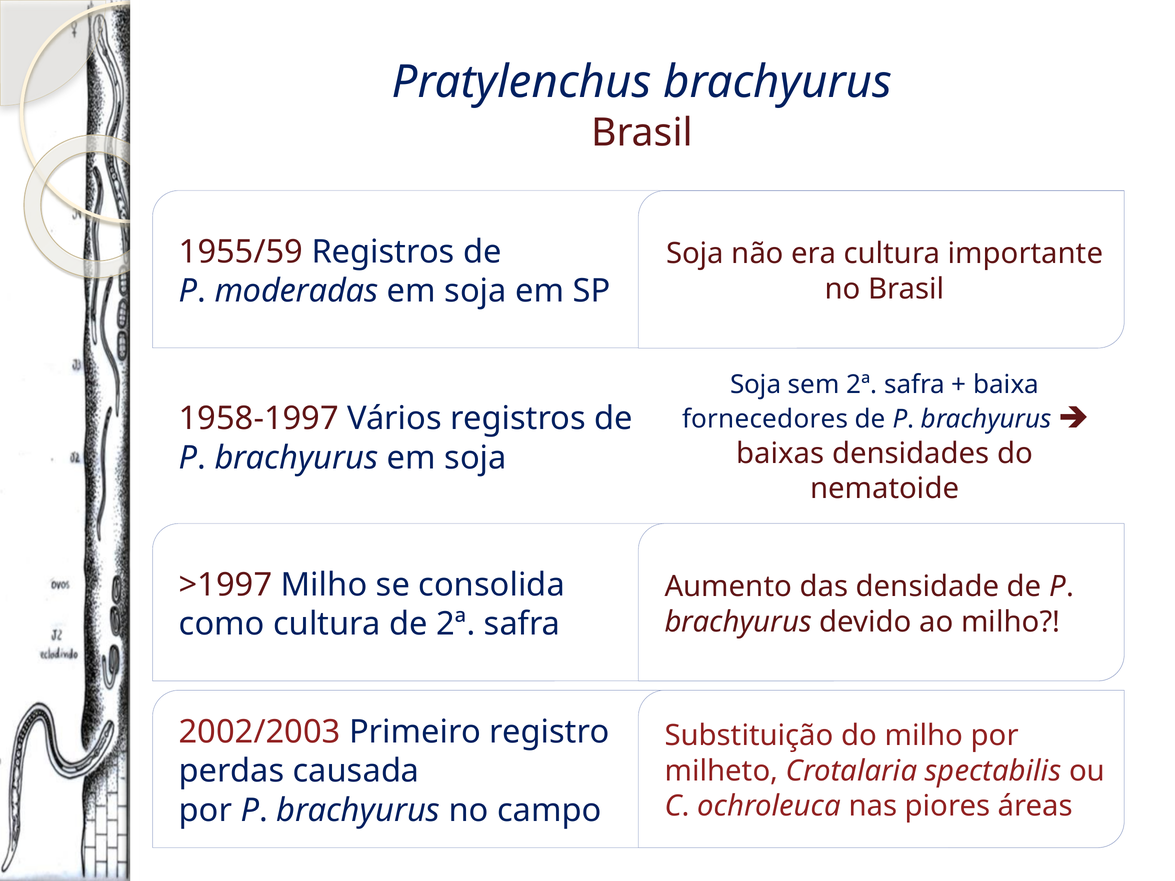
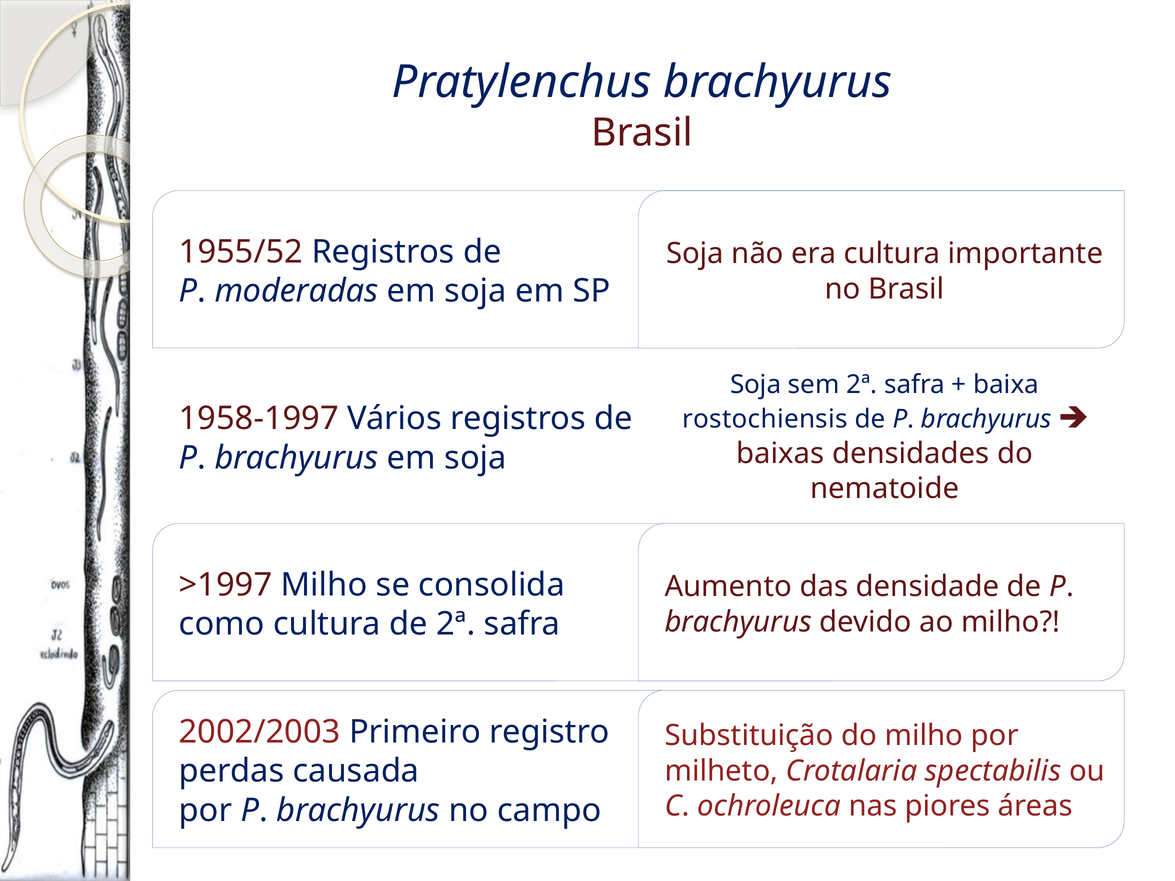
1955/59: 1955/59 -> 1955/52 (241, 252)
fornecedores: fornecedores -> rostochiensis (765, 419)
